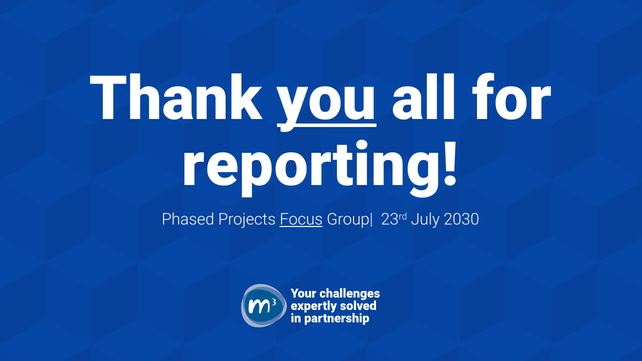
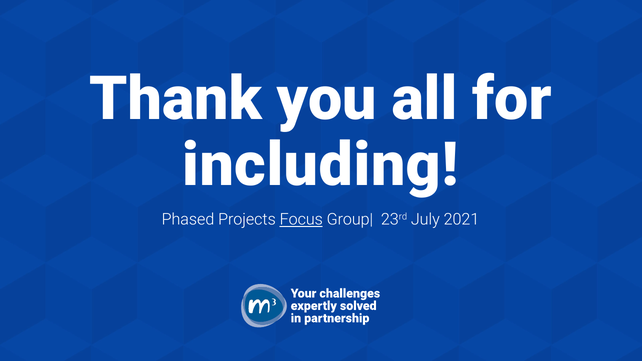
you underline: present -> none (327, 99)
reporting: reporting -> including (320, 165)
2030: 2030 -> 2021 (461, 220)
